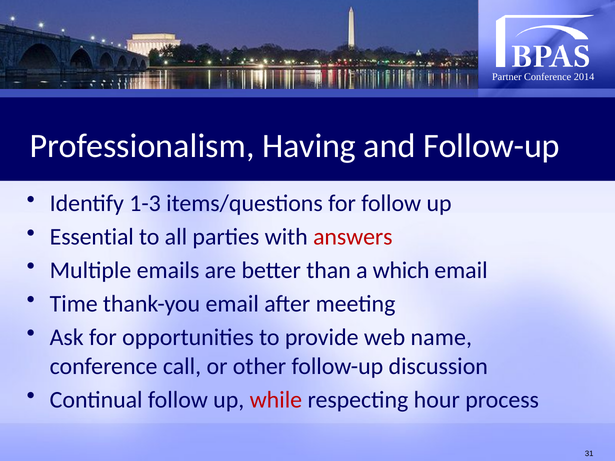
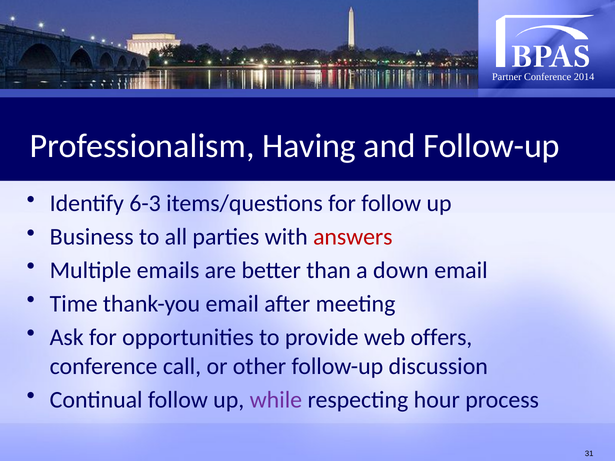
1-3: 1-3 -> 6-3 (145, 204)
Essential: Essential -> Business (92, 237)
which: which -> down (401, 271)
name: name -> offers (441, 338)
while colour: red -> purple (276, 400)
